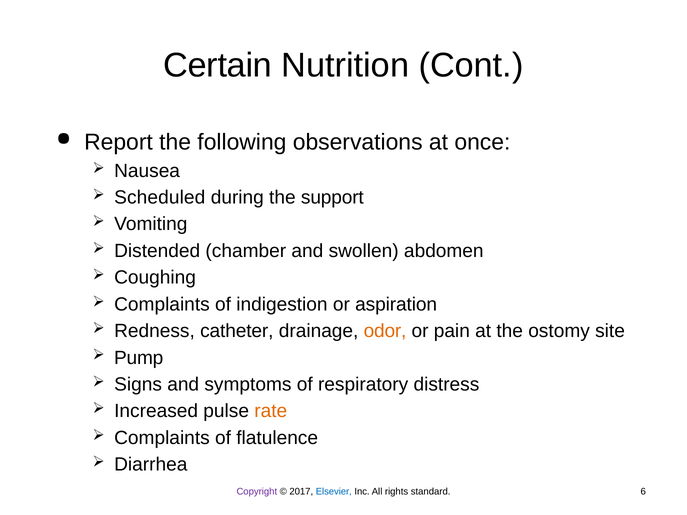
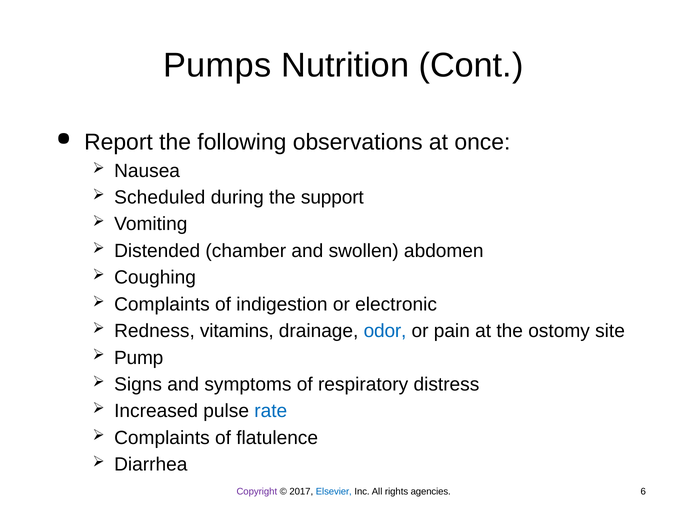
Certain: Certain -> Pumps (217, 65)
aspiration: aspiration -> electronic (396, 304)
catheter: catheter -> vitamins (237, 331)
odor colour: orange -> blue (385, 331)
rate colour: orange -> blue (271, 411)
standard: standard -> agencies (431, 492)
